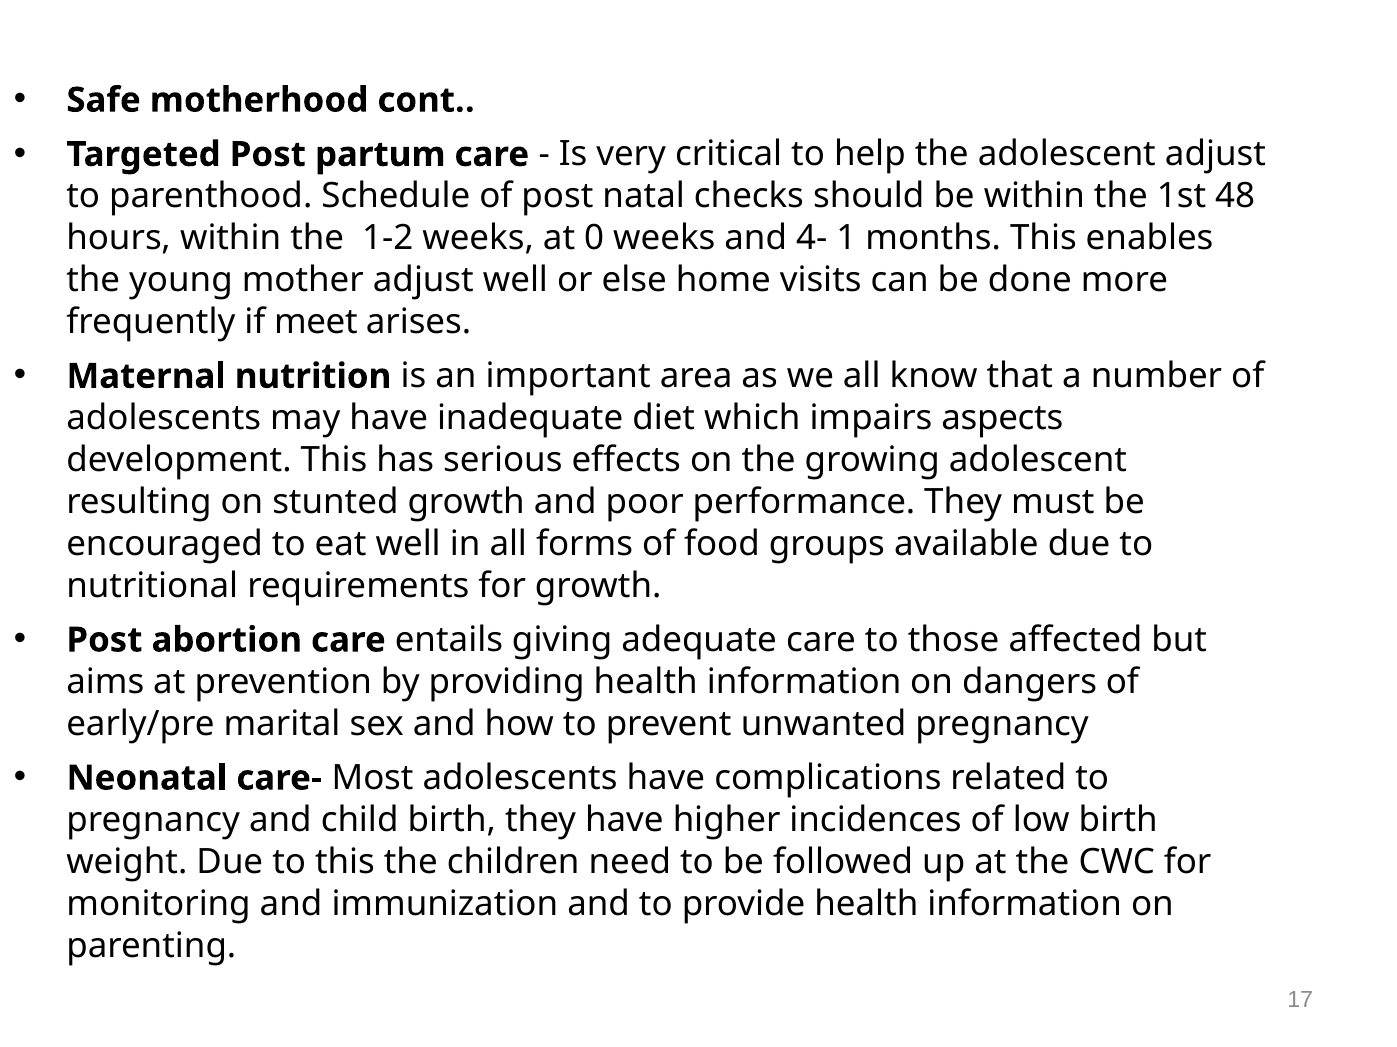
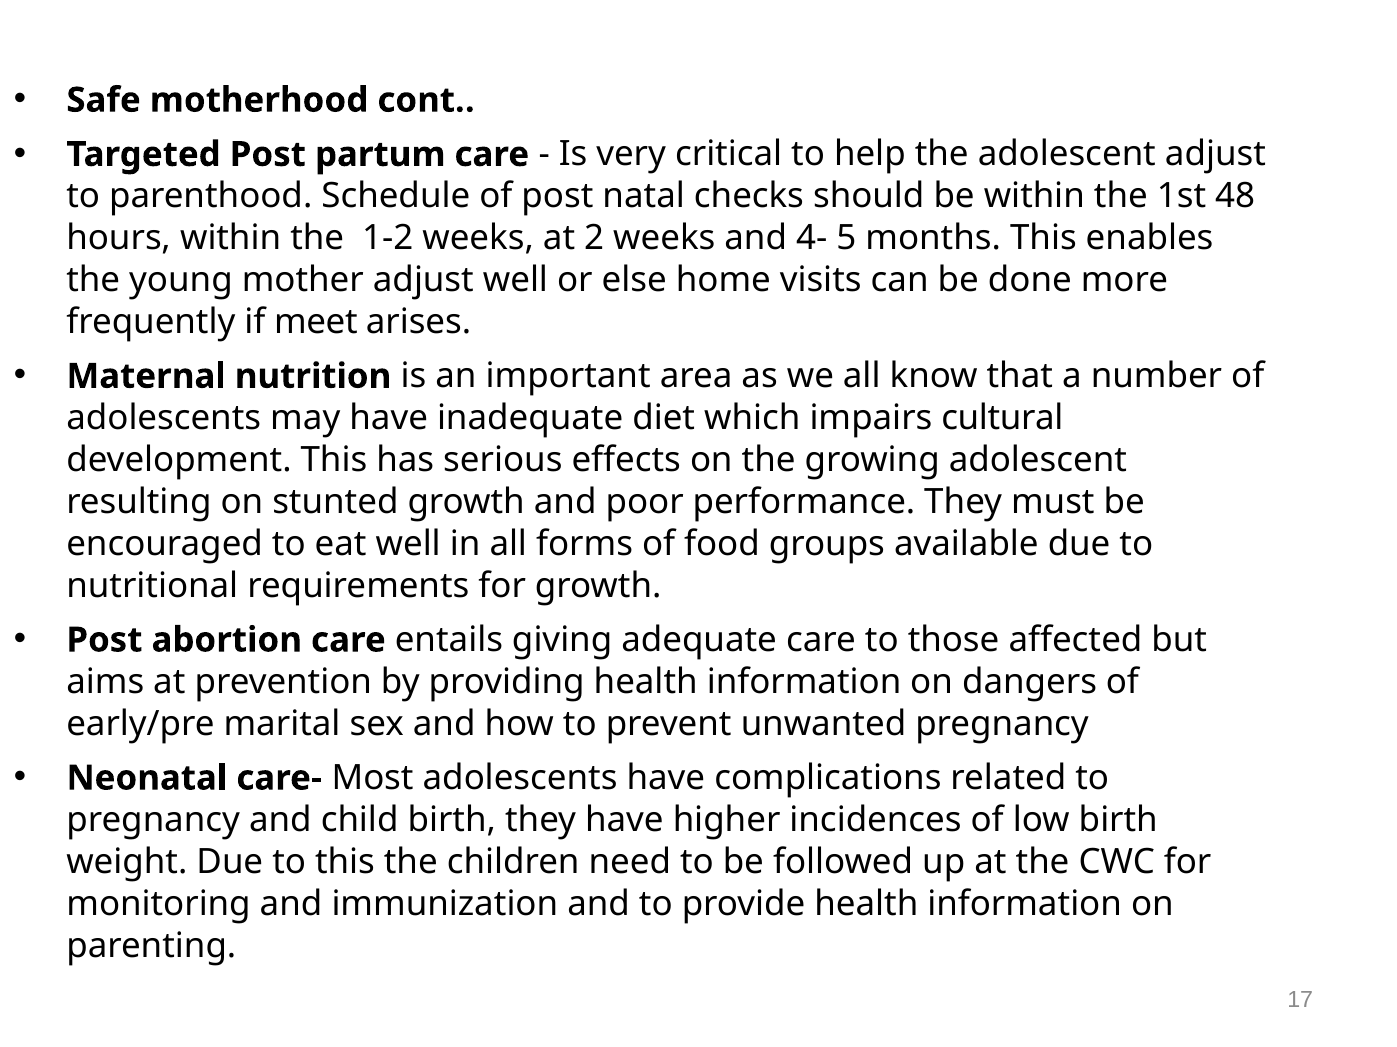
0: 0 -> 2 (594, 238)
1: 1 -> 5 (846, 238)
aspects: aspects -> cultural (1002, 418)
